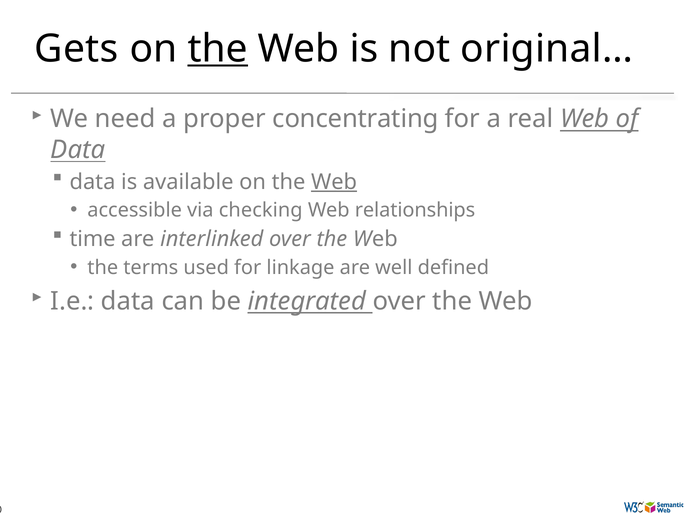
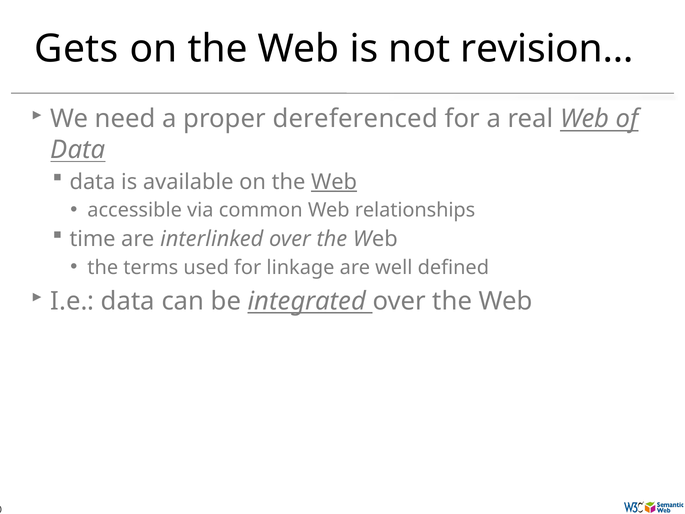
the underline: present -> none (218, 49)
original…: original… -> revision… (547, 49)
concentrating: concentrating -> dereferenced (355, 119)
checking: checking -> common (261, 210)
